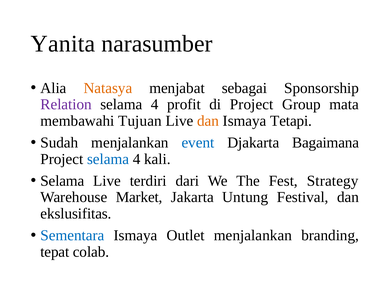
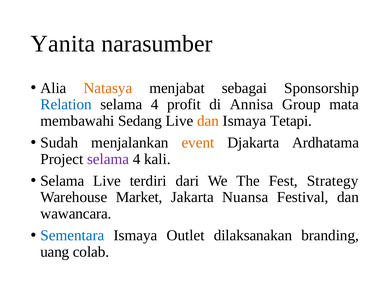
Relation colour: purple -> blue (66, 104)
di Project: Project -> Annisa (252, 104)
Tujuan: Tujuan -> Sedang (140, 121)
event colour: blue -> orange (198, 142)
Bagaimana: Bagaimana -> Ardhatama (326, 142)
selama colour: blue -> purple (108, 159)
Untung: Untung -> Nuansa (245, 197)
ekslusifitas: ekslusifitas -> wawancara (76, 213)
Outlet menjalankan: menjalankan -> dilaksanakan (253, 235)
tepat: tepat -> uang (55, 251)
